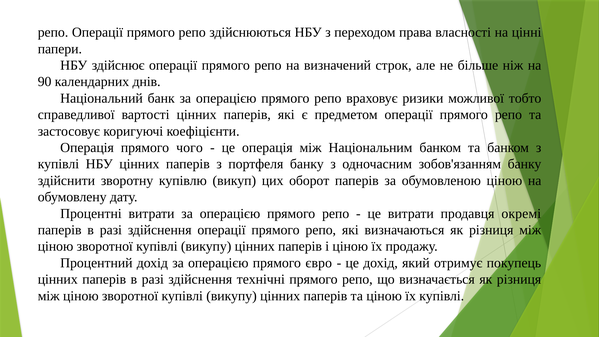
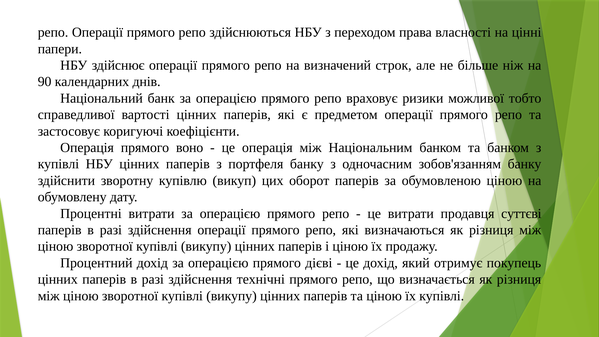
чого: чого -> воно (190, 148)
окремі: окремі -> суттєві (521, 213)
євро: євро -> дієві (319, 263)
